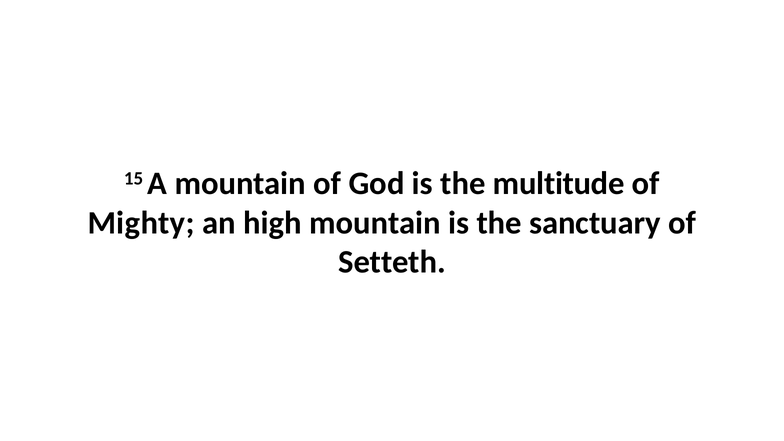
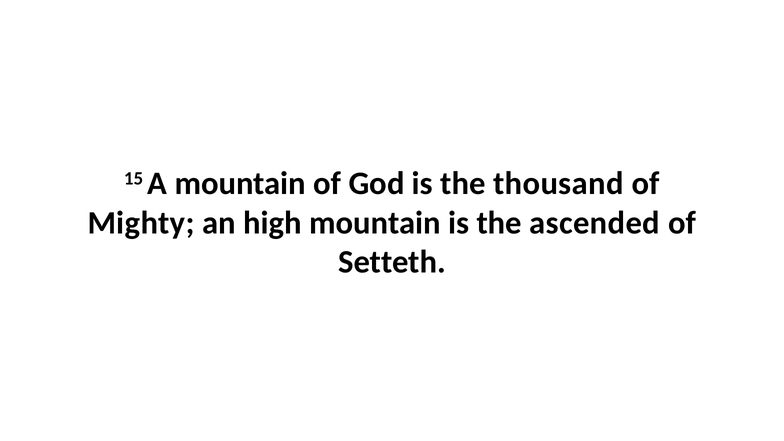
multitude: multitude -> thousand (558, 184)
sanctuary: sanctuary -> ascended (595, 223)
